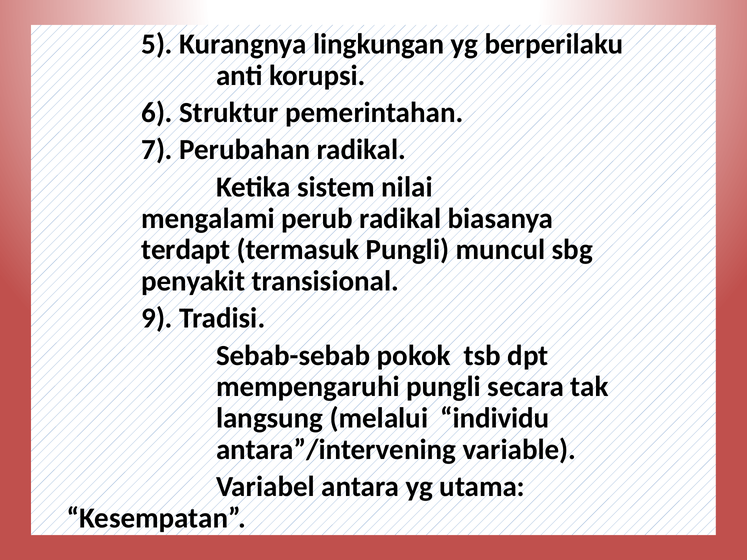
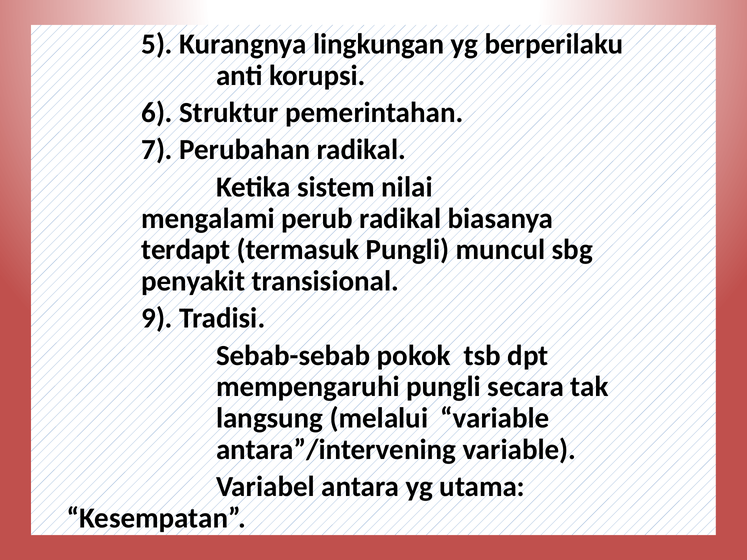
melalui individu: individu -> variable (495, 418)
